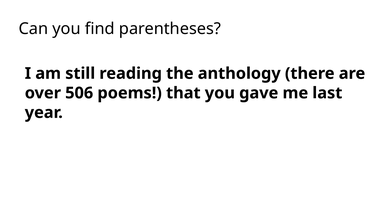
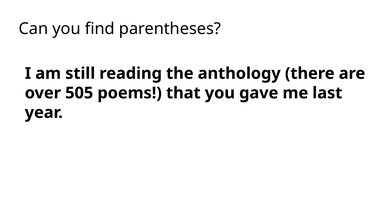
506: 506 -> 505 (79, 93)
